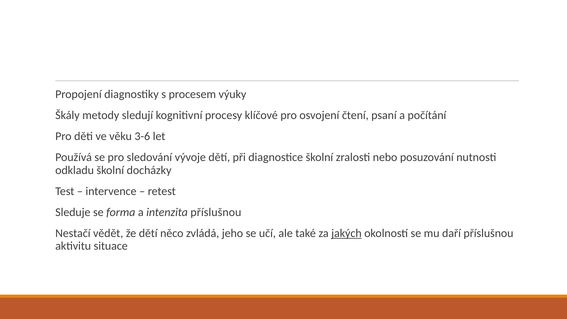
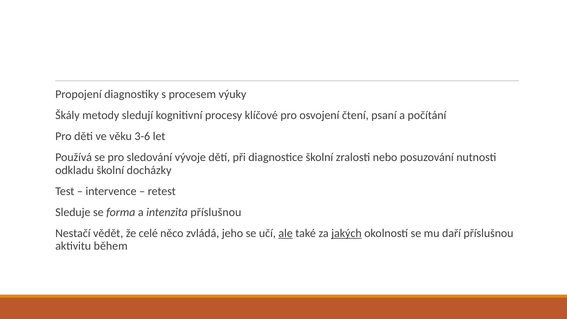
že dětí: dětí -> celé (148, 233)
ale underline: none -> present (286, 233)
situace: situace -> během (111, 246)
